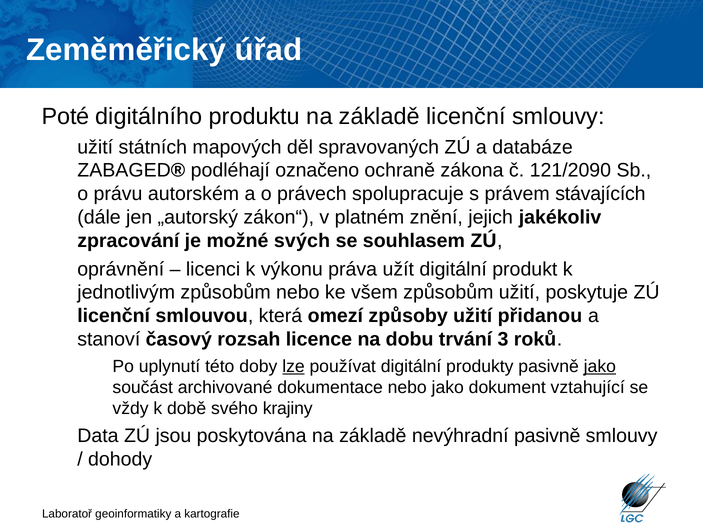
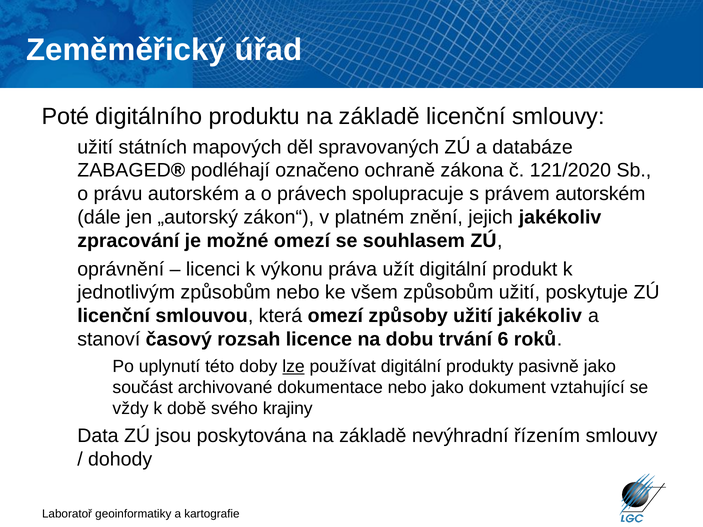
121/2090: 121/2090 -> 121/2020 (570, 171)
právem stávajících: stávajících -> autorském (600, 194)
možné svých: svých -> omezí (302, 241)
užití přidanou: přidanou -> jakékoliv (540, 316)
3: 3 -> 6 (503, 340)
jako underline: present -> none (600, 367)
nevýhradní pasivně: pasivně -> řízením (547, 436)
